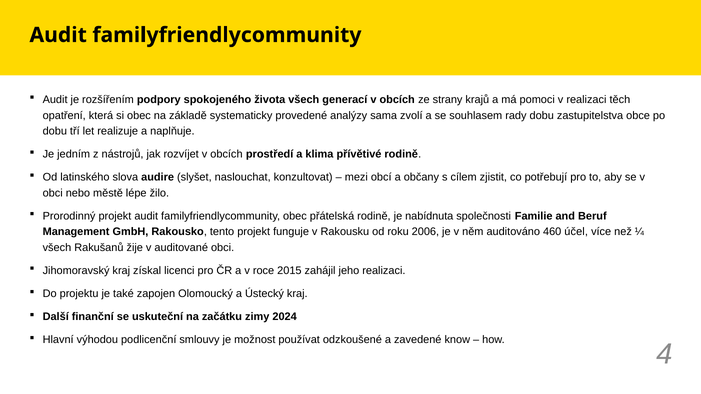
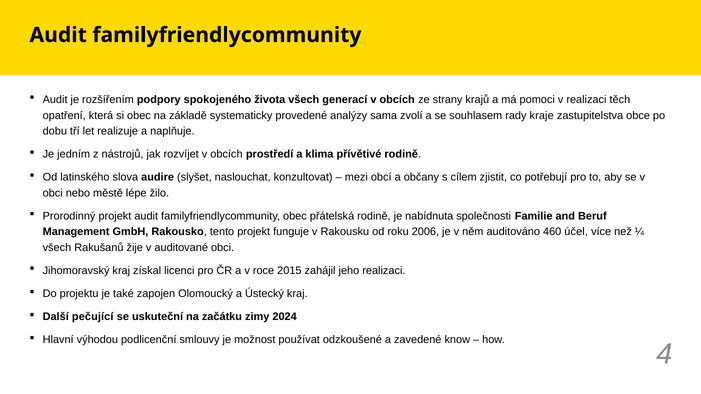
rady dobu: dobu -> kraje (542, 116)
finanční: finanční -> pečující (93, 317)
